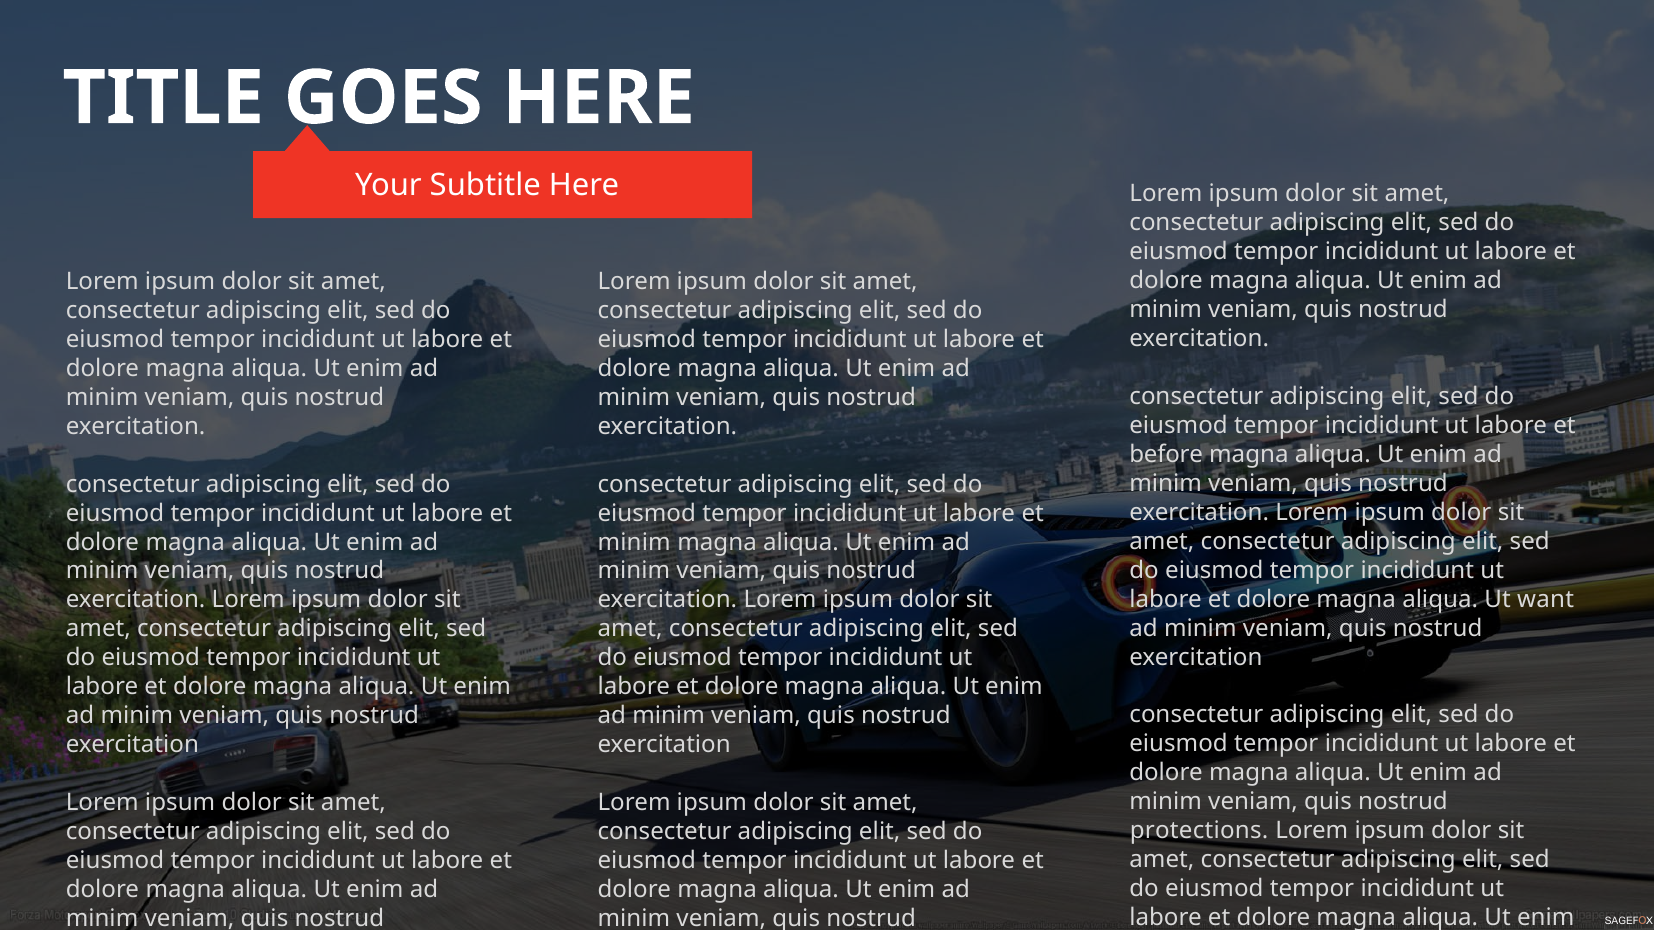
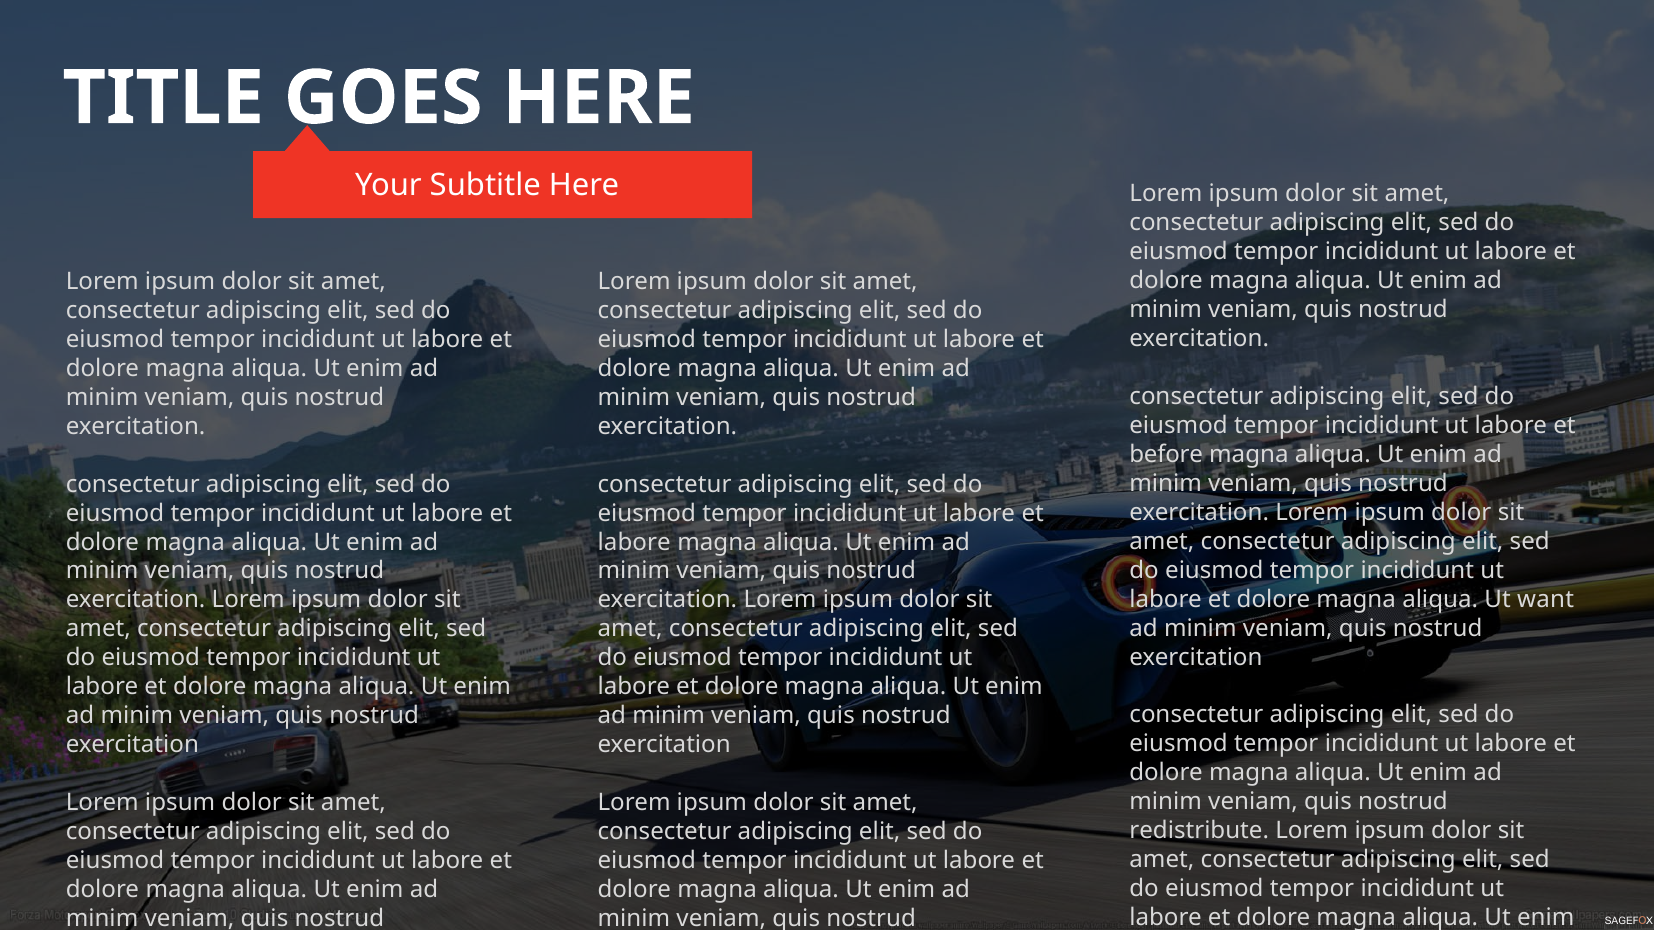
minim: minim -> labore (634, 542)
protections: protections -> redistribute (1199, 831)
